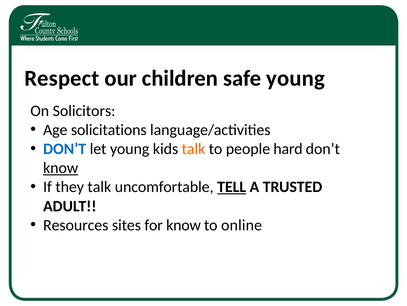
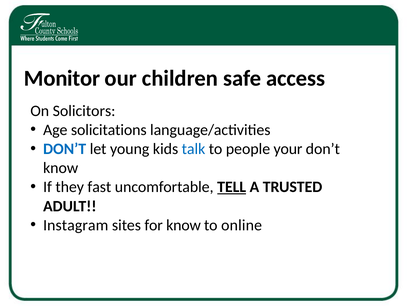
Respect: Respect -> Monitor (62, 78)
safe young: young -> access (296, 78)
talk colour: orange -> blue (194, 149)
hard: hard -> your (288, 149)
know underline: present -> none (61, 168)
they talk: talk -> fast (99, 187)
Resources: Resources -> Instagram (76, 225)
